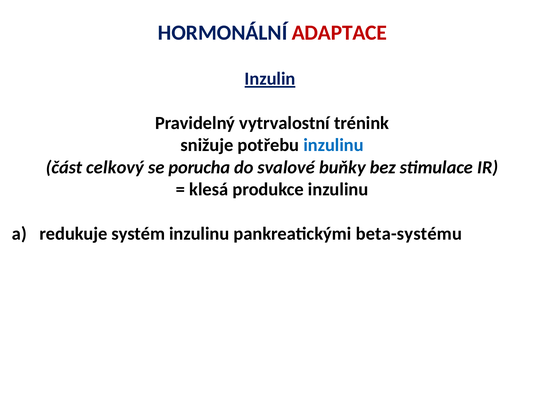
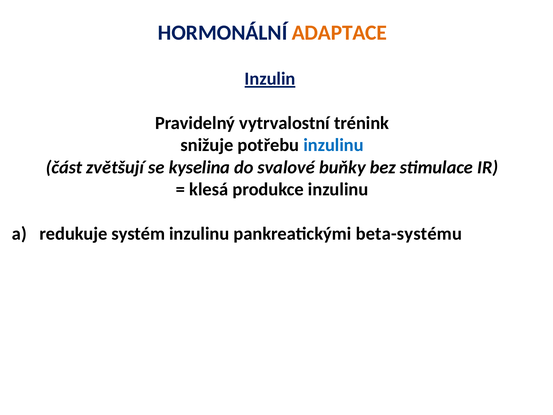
ADAPTACE colour: red -> orange (339, 33)
celkový: celkový -> zvětšují (115, 167)
porucha: porucha -> kyselina (199, 167)
